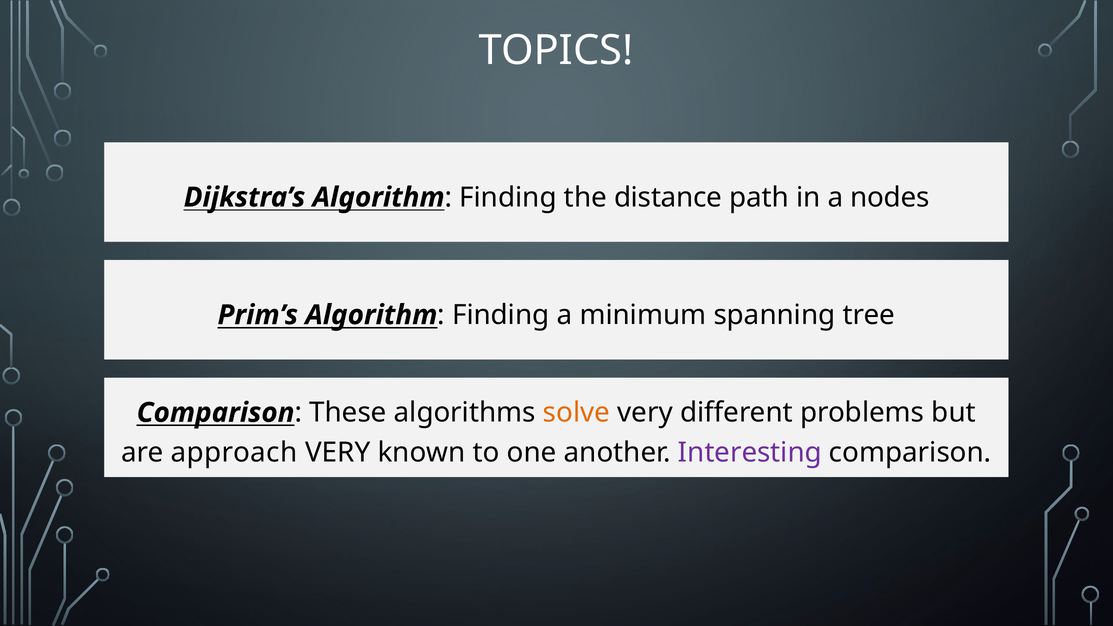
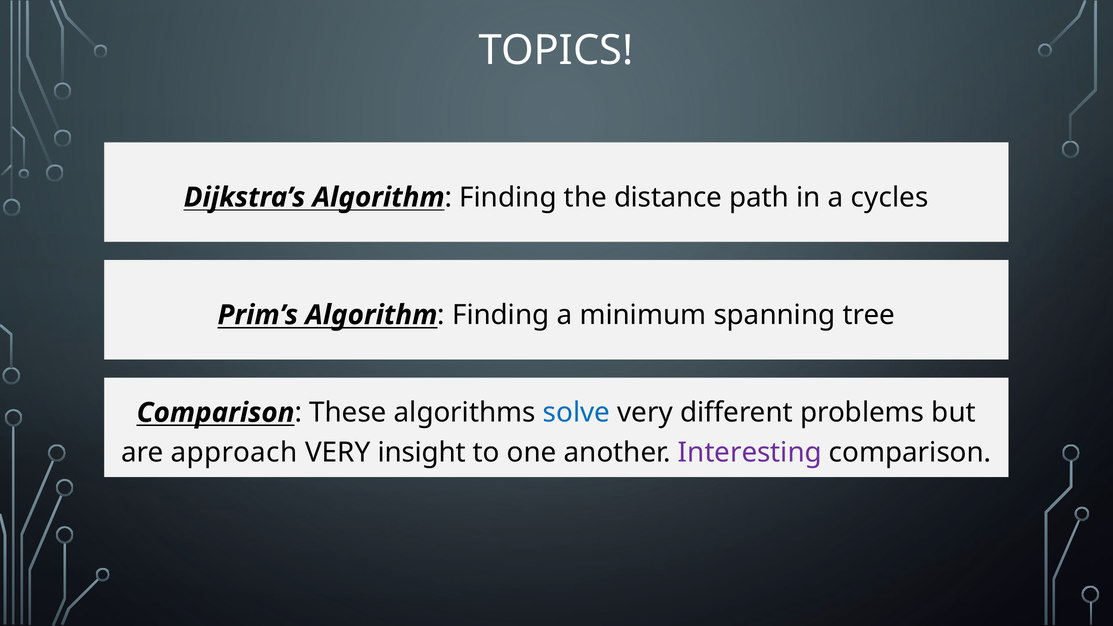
nodes: nodes -> cycles (890, 197)
solve colour: orange -> blue (577, 413)
known: known -> insight (422, 453)
